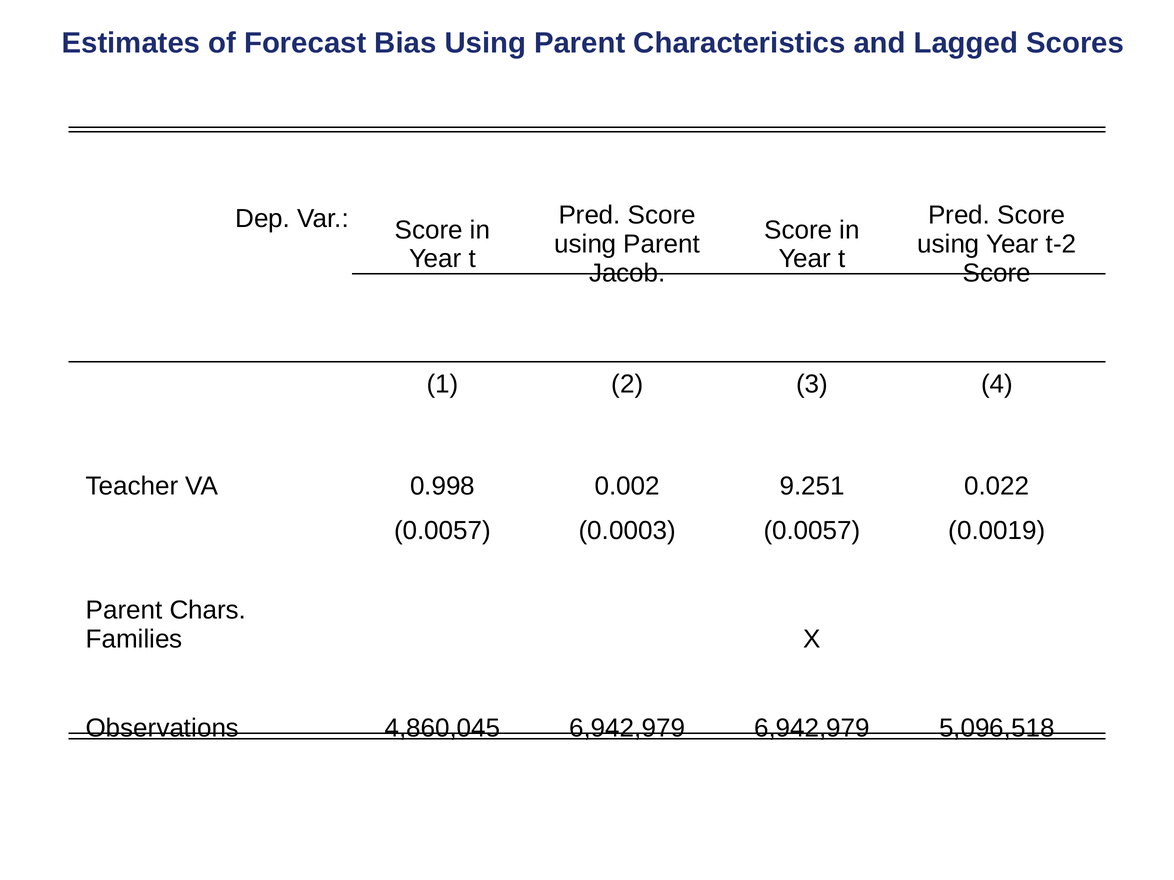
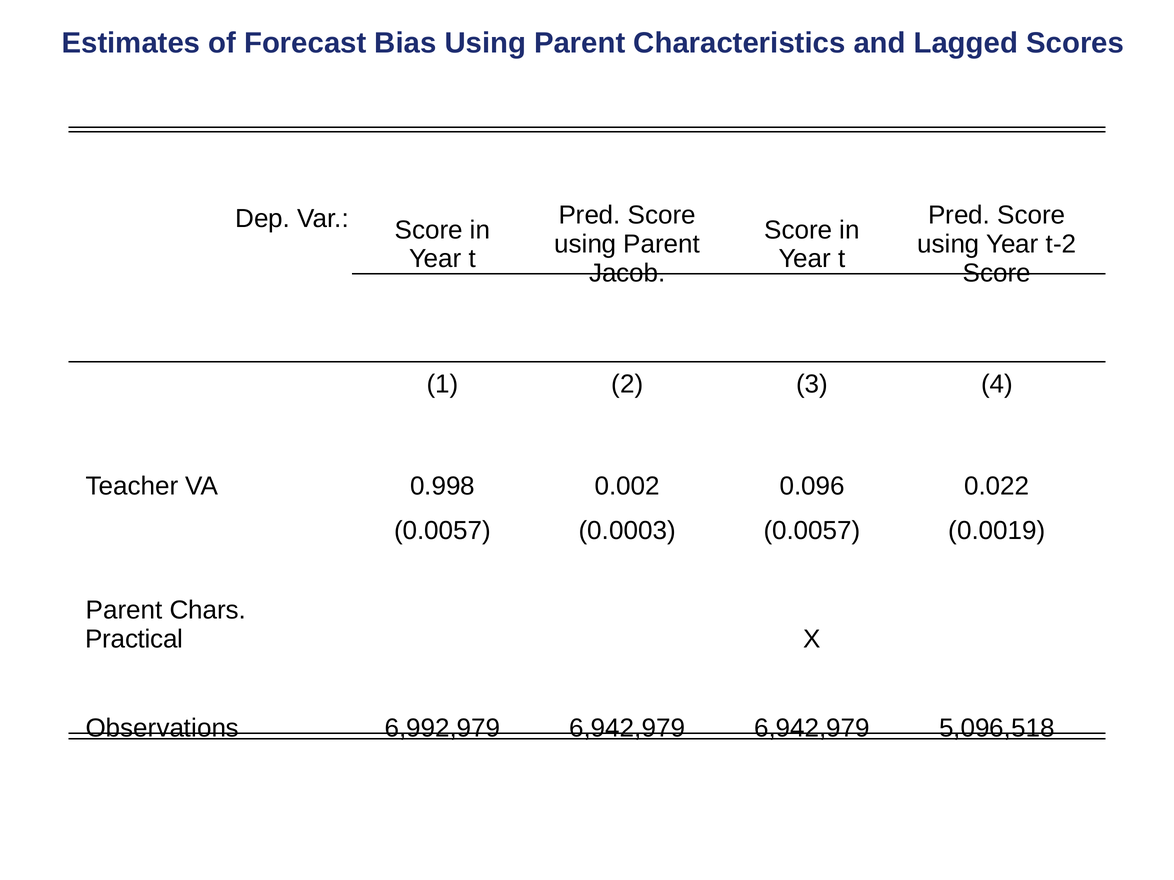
9.251: 9.251 -> 0.096 (812, 486)
Families: Families -> Practical (134, 639)
4,860,045: 4,860,045 -> 6,992,979 (442, 728)
